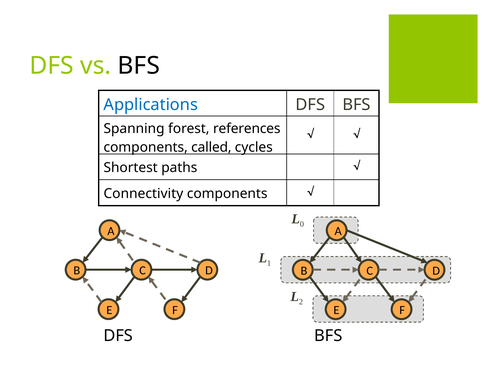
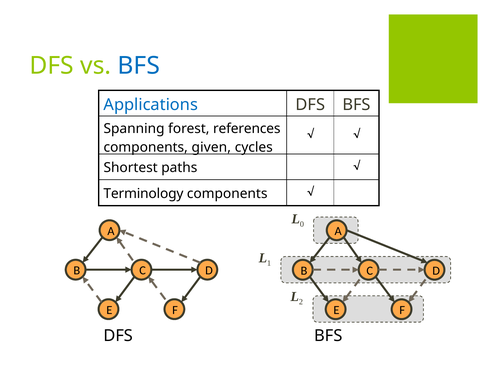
BFS colour: black -> blue (139, 66)
called: called -> given (211, 147)
Connectivity: Connectivity -> Terminology (143, 193)
